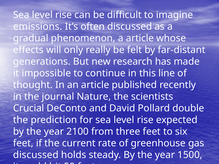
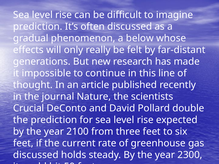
emissions: emissions -> prediction (38, 27)
a article: article -> below (140, 38)
1500: 1500 -> 2300 (190, 155)
